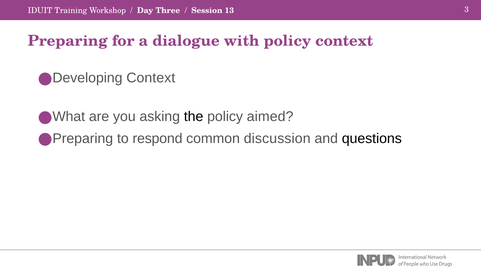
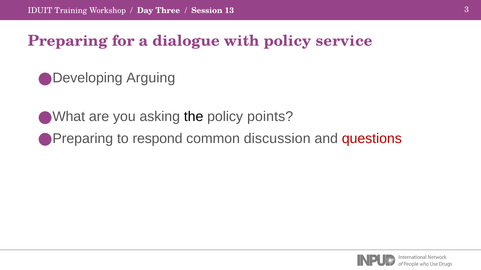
policy context: context -> service (344, 41)
Context: Context -> Arguing (151, 78)
aimed: aimed -> points (270, 117)
questions colour: black -> red (372, 139)
